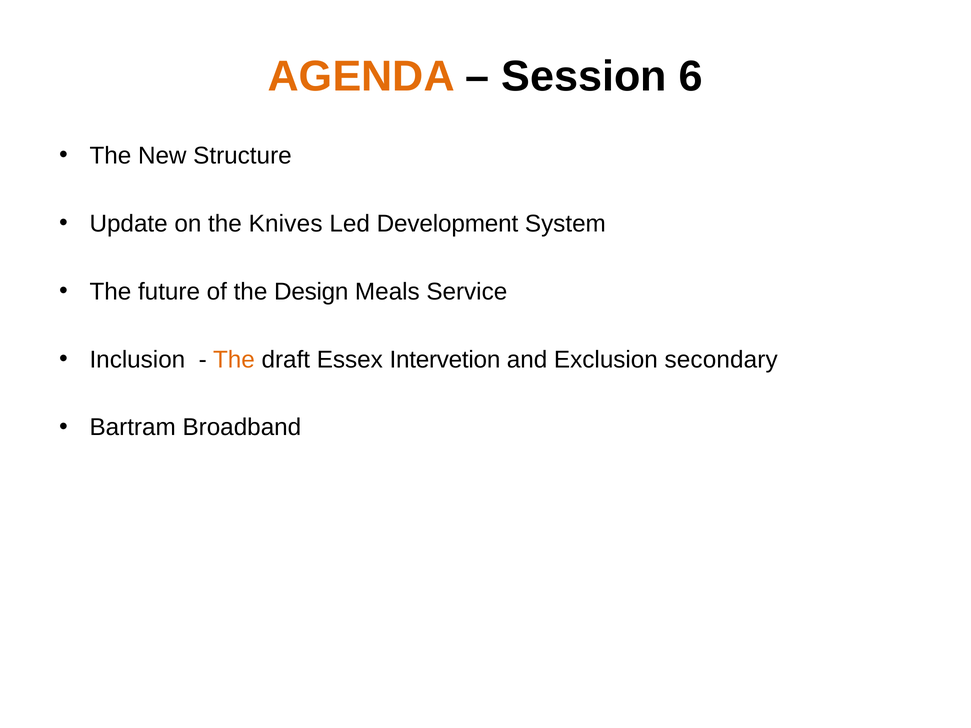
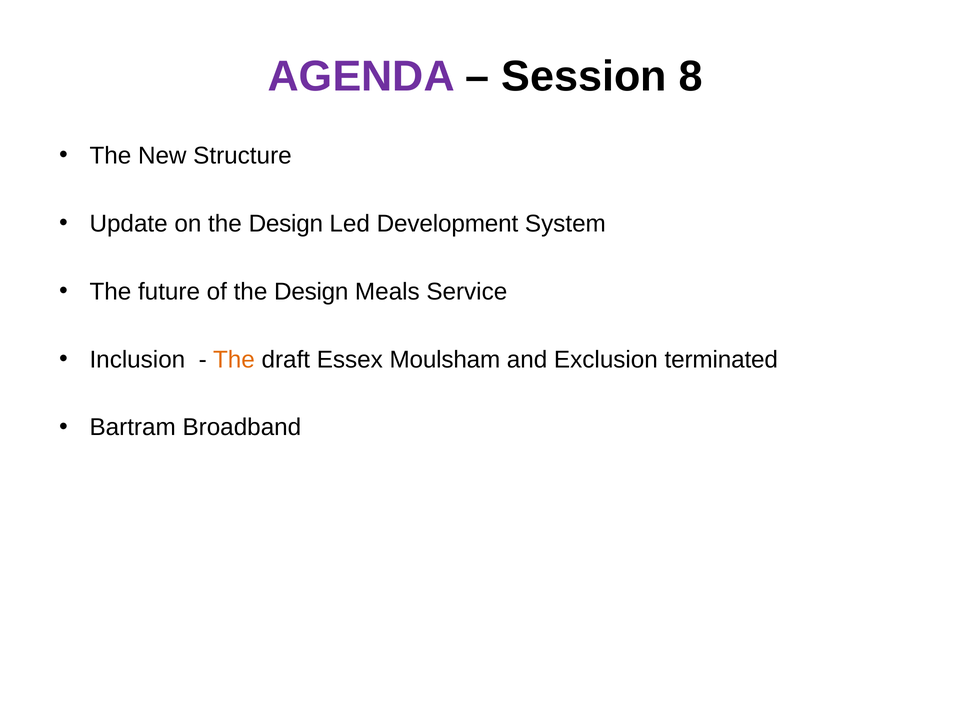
AGENDA colour: orange -> purple (361, 77)
6: 6 -> 8 (691, 77)
on the Knives: Knives -> Design (286, 224)
Intervetion: Intervetion -> Moulsham (445, 360)
secondary: secondary -> terminated (721, 360)
